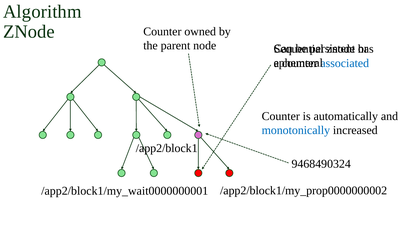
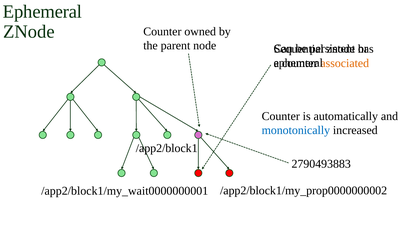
Algorithm: Algorithm -> Ephemeral (42, 12)
associated colour: blue -> orange (345, 63)
9468490324: 9468490324 -> 2790493883 (321, 164)
